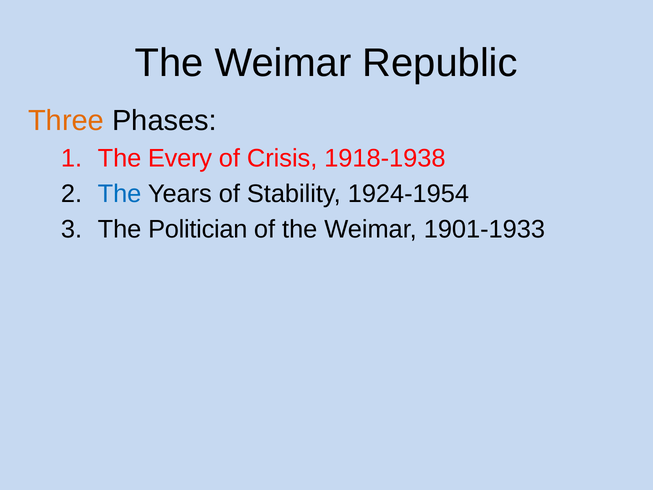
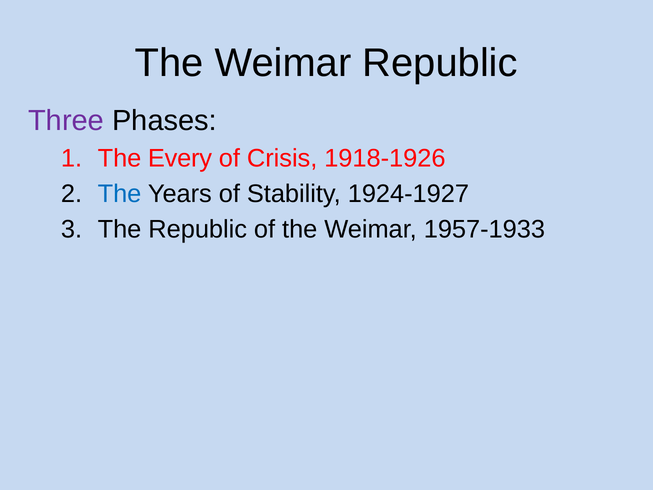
Three colour: orange -> purple (66, 121)
1918-1938: 1918-1938 -> 1918-1926 (385, 158)
1924-1954: 1924-1954 -> 1924-1927 (408, 194)
The Politician: Politician -> Republic (198, 229)
1901-1933: 1901-1933 -> 1957-1933 (484, 229)
